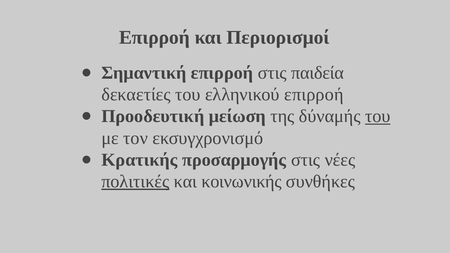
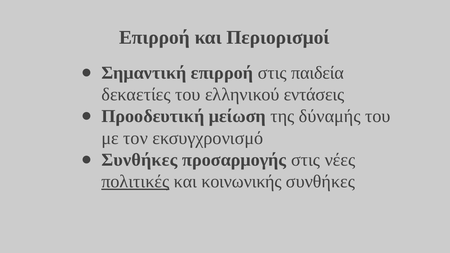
ελληνικού επιρροή: επιρροή -> εντάσεις (314, 95)
του underline: present -> none (378, 116)
Κρατικής: Κρατικής -> Συνθήκες (139, 160)
